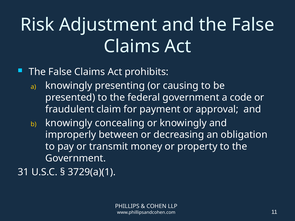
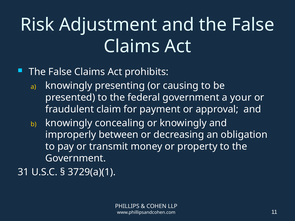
code: code -> your (241, 98)
